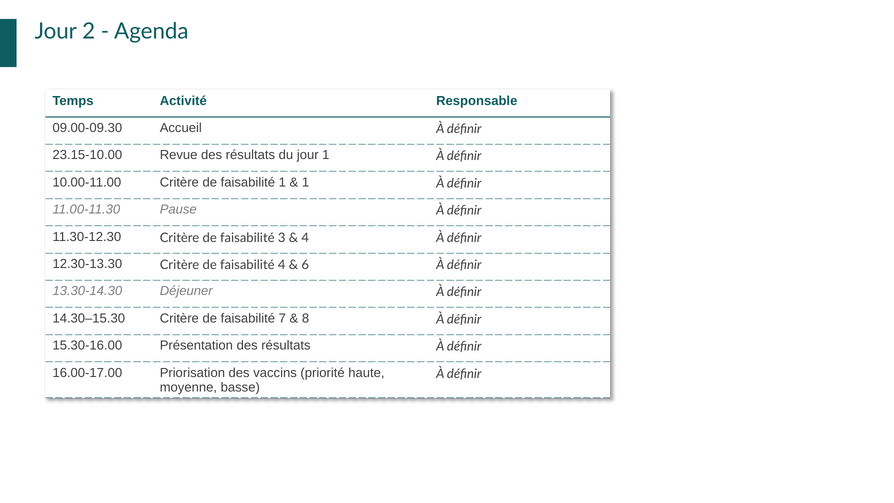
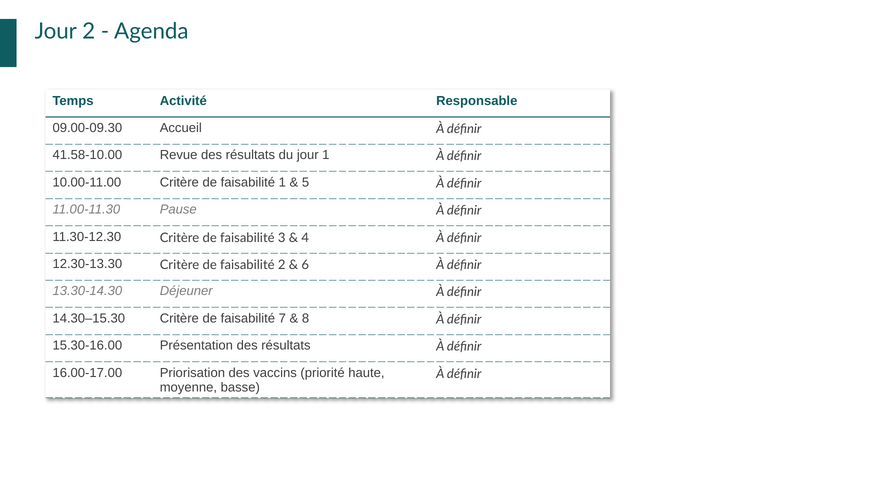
23.15-10.00: 23.15-10.00 -> 41.58-10.00 (87, 155)
1: 1 -> 5 (306, 182)
faisabilité 4: 4 -> 2 (282, 265)
